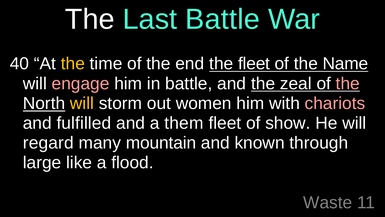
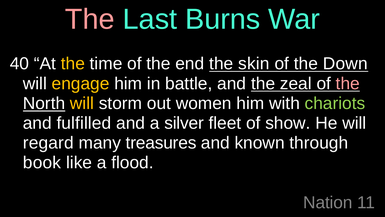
The colour: white -> pink (90, 19)
Last Battle: Battle -> Burns (223, 19)
the fleet: fleet -> skin (254, 64)
Name: Name -> Down (345, 64)
engage colour: pink -> yellow (81, 83)
chariots colour: pink -> light green (335, 103)
them: them -> silver (184, 123)
mountain: mountain -> treasures (161, 143)
large: large -> book (42, 162)
Waste: Waste -> Nation (328, 202)
